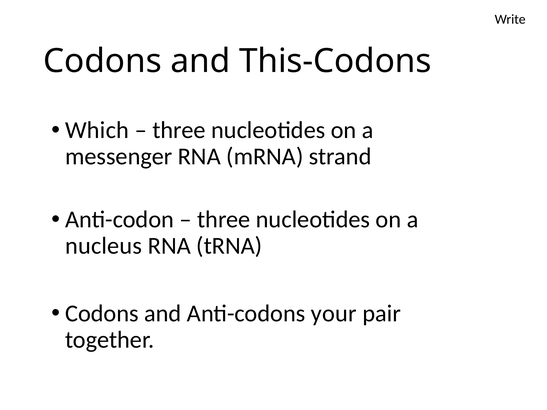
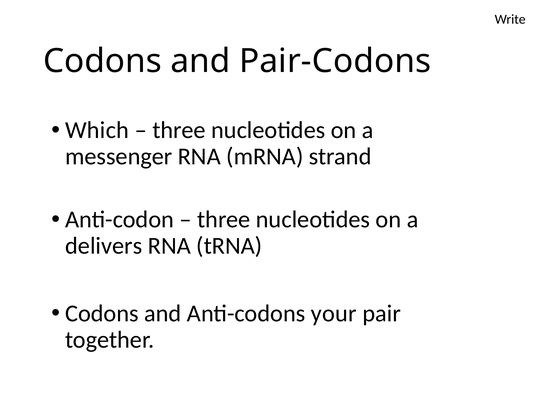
This-Codons: This-Codons -> Pair-Codons (335, 61)
nucleus: nucleus -> delivers (104, 246)
